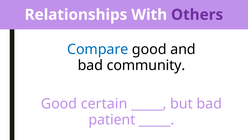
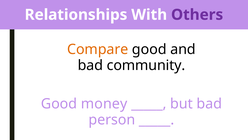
Compare colour: blue -> orange (98, 49)
certain: certain -> money (104, 103)
patient: patient -> person (112, 119)
